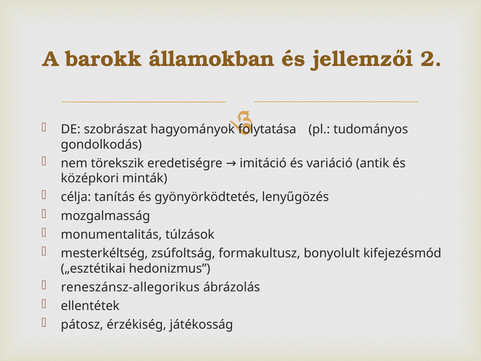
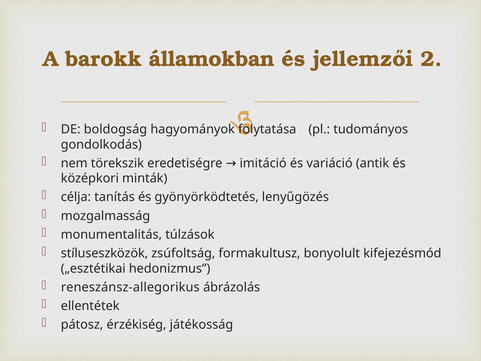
szobrászat: szobrászat -> boldogság (115, 129)
mesterkéltség: mesterkéltség -> stíluseszközök (104, 253)
